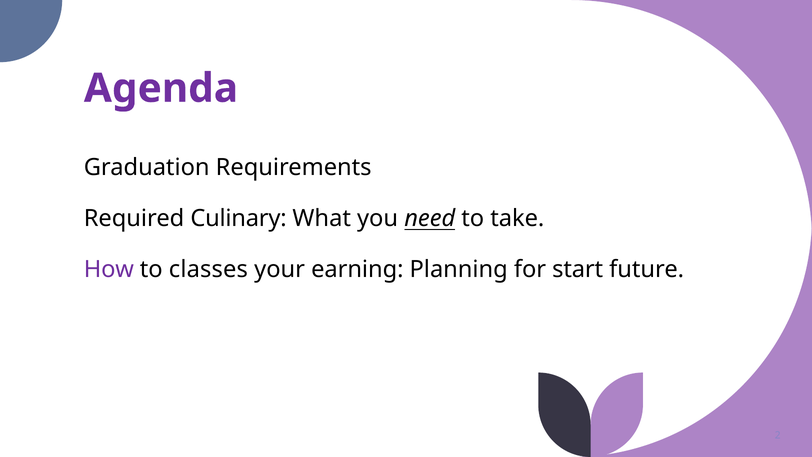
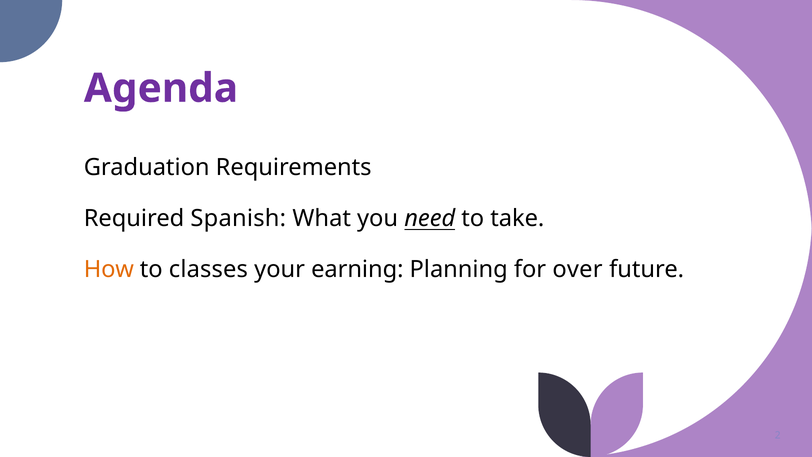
Culinary: Culinary -> Spanish (238, 218)
How colour: purple -> orange (109, 269)
start: start -> over (578, 269)
